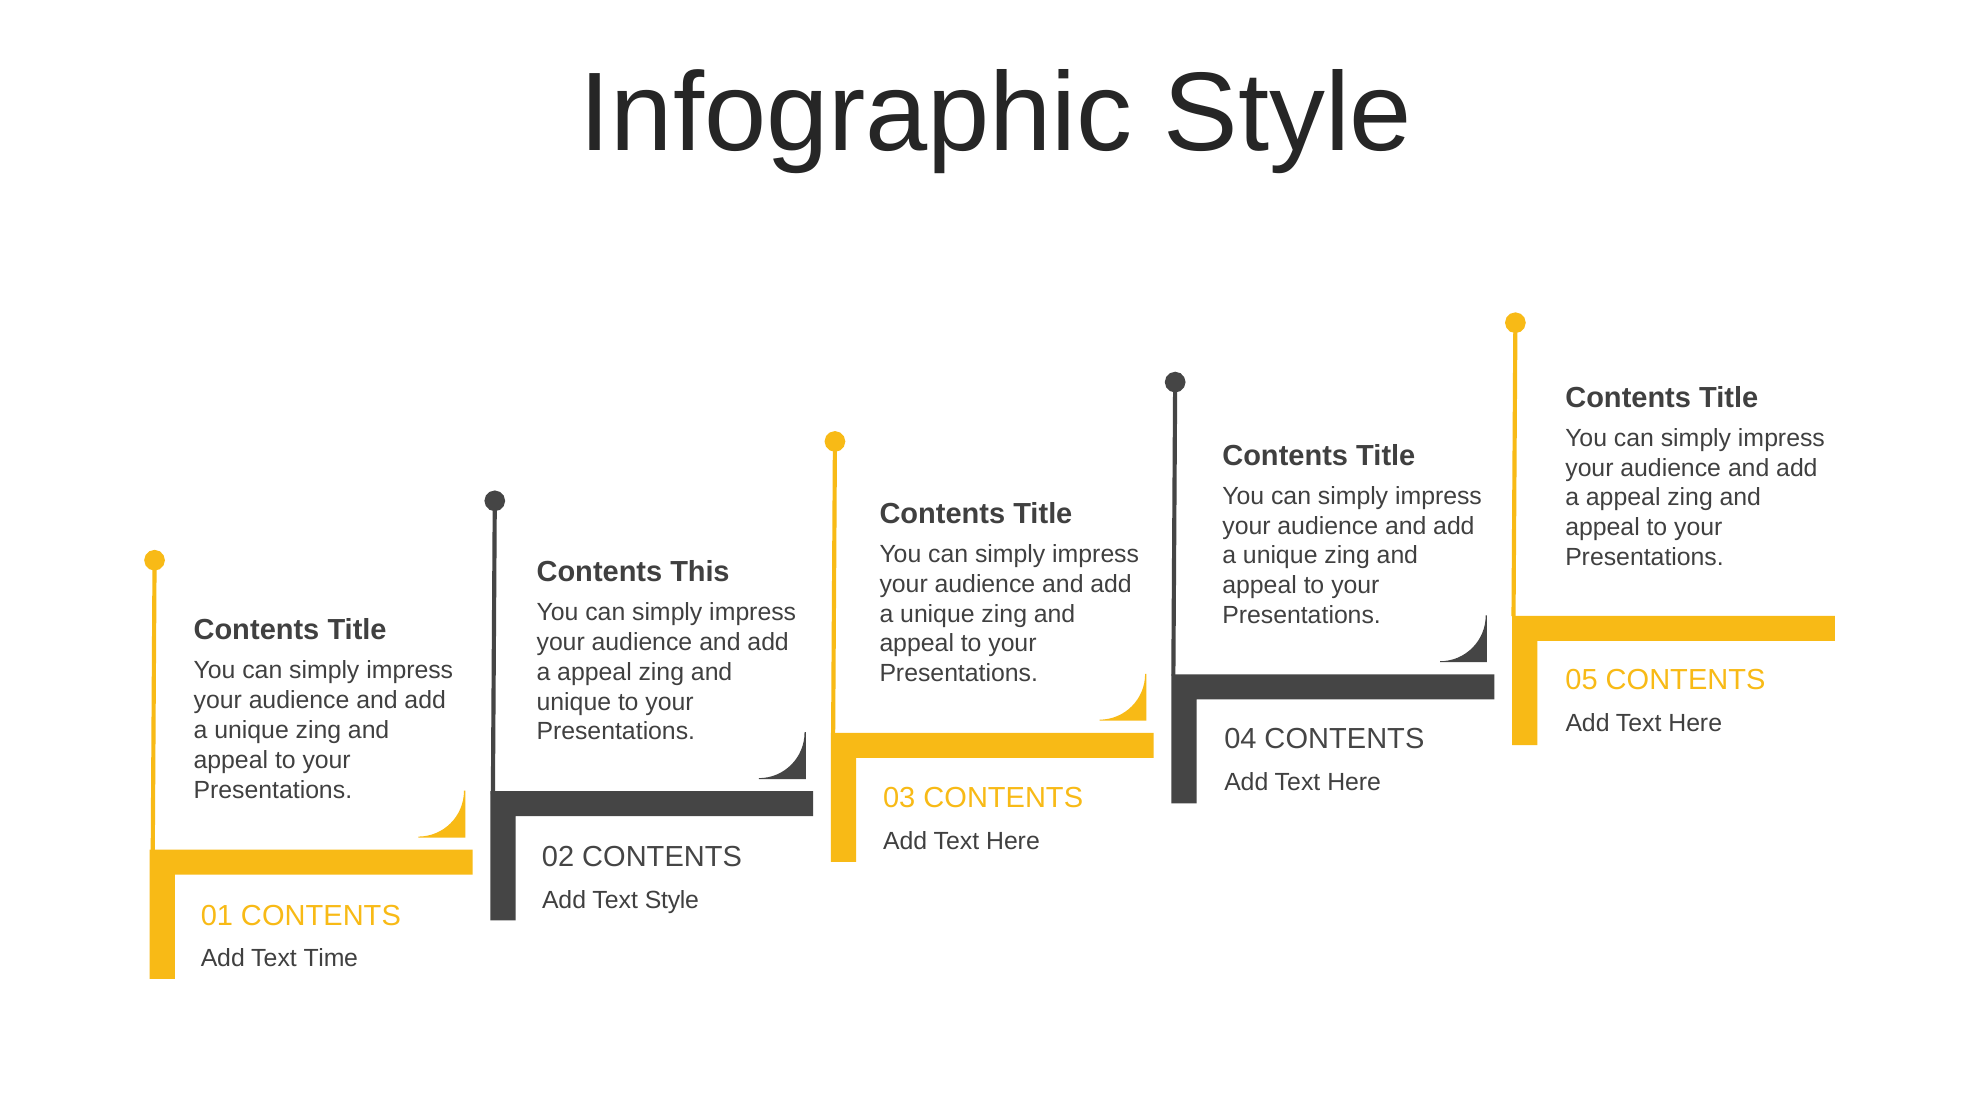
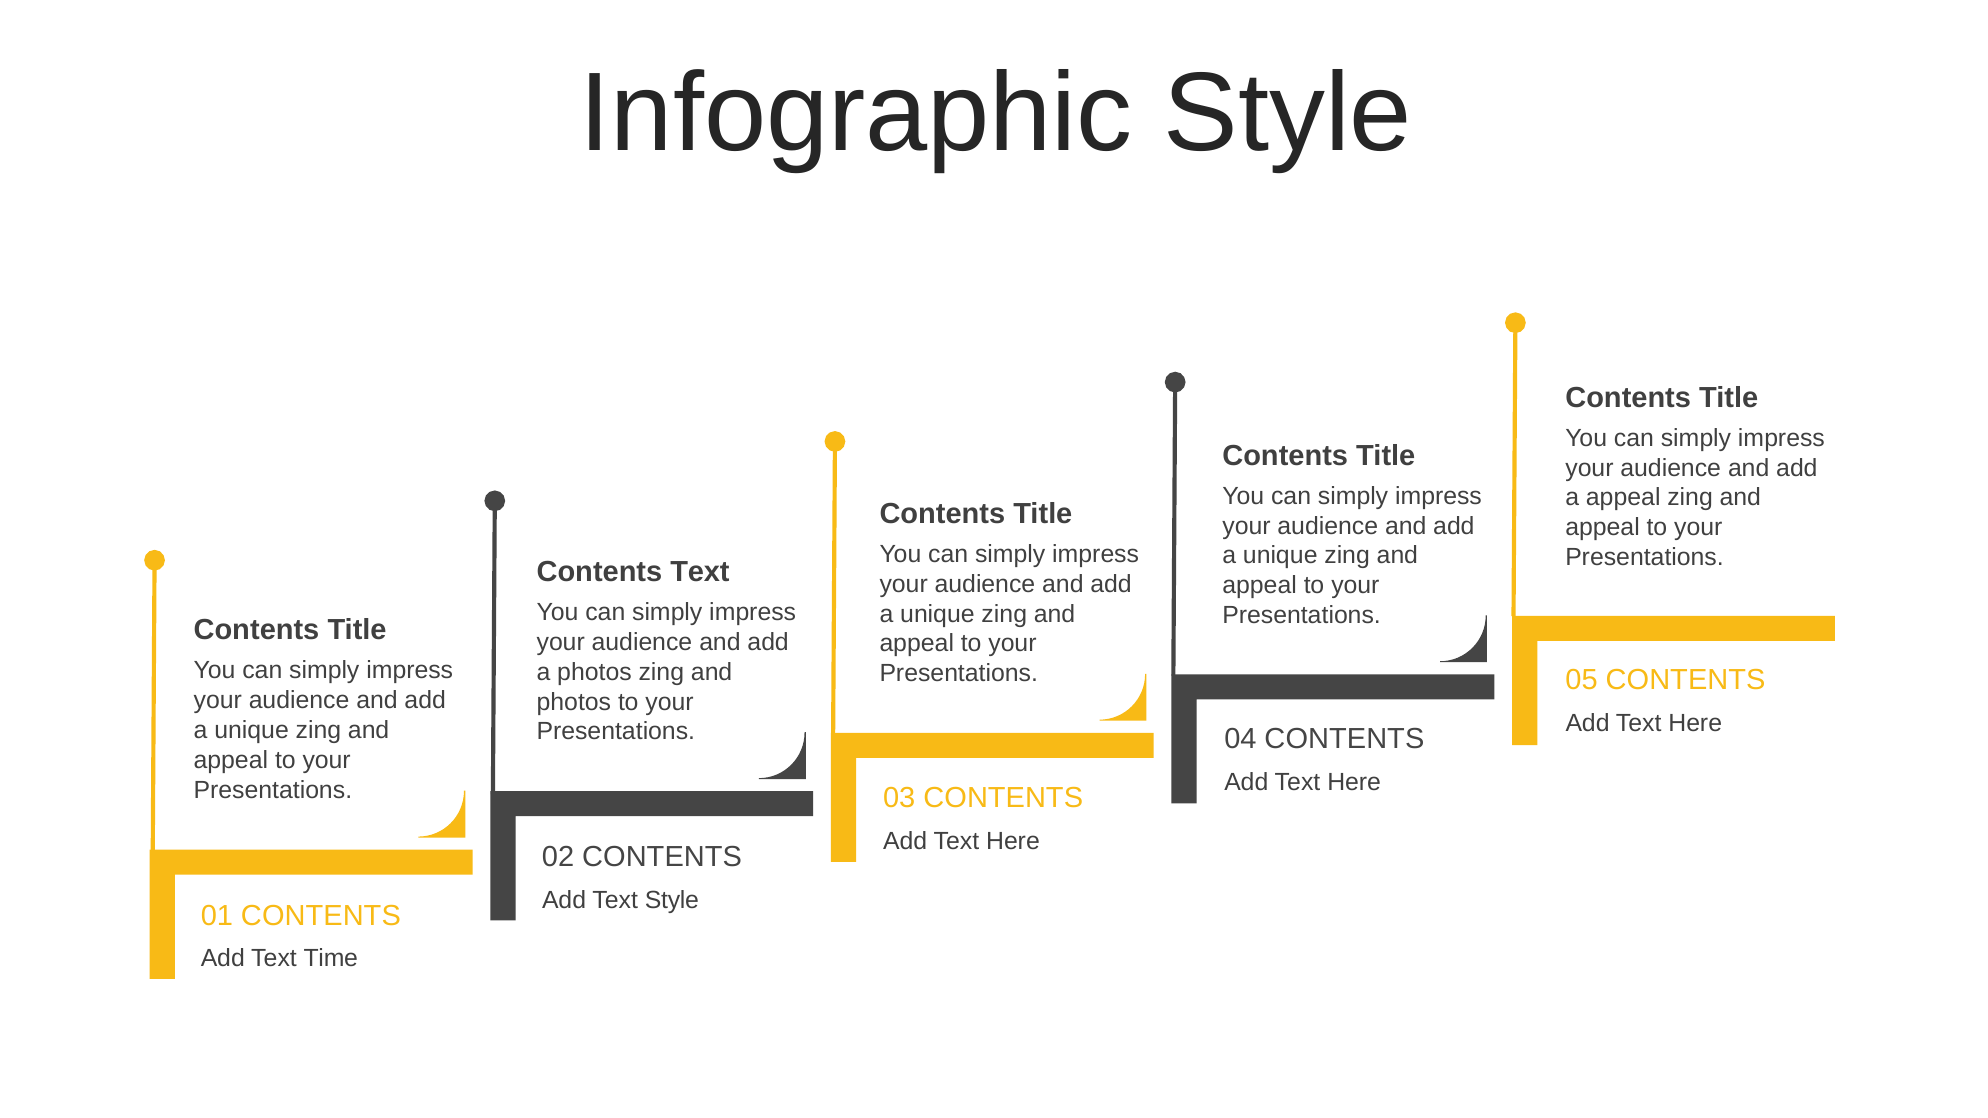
Contents This: This -> Text (700, 572)
appeal: appeal -> photos (594, 672)
unique: unique -> photos (574, 702)
